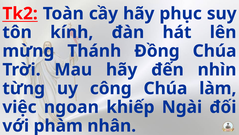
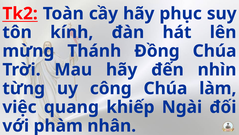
ngoan: ngoan -> quang (71, 107)
